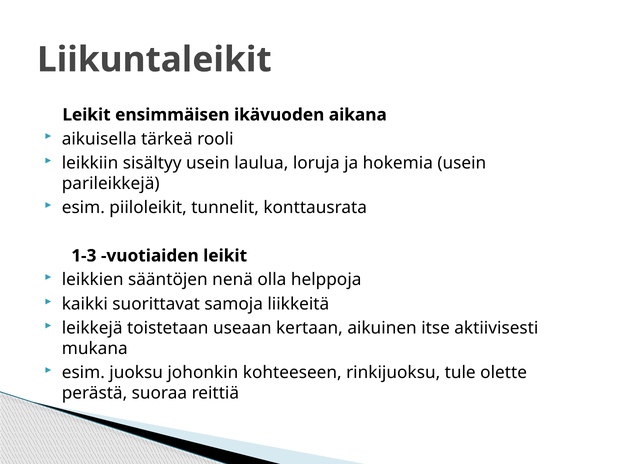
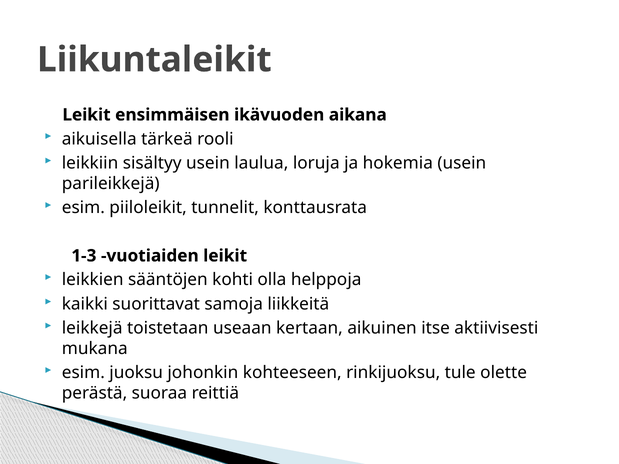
nenä: nenä -> kohti (233, 280)
